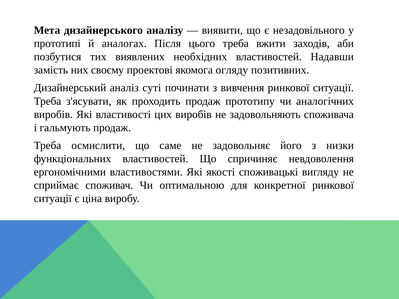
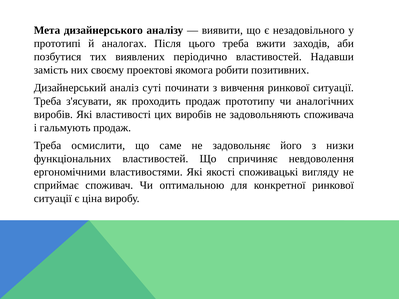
необхідних: необхідних -> періодично (200, 57)
огляду: огляду -> робити (232, 70)
